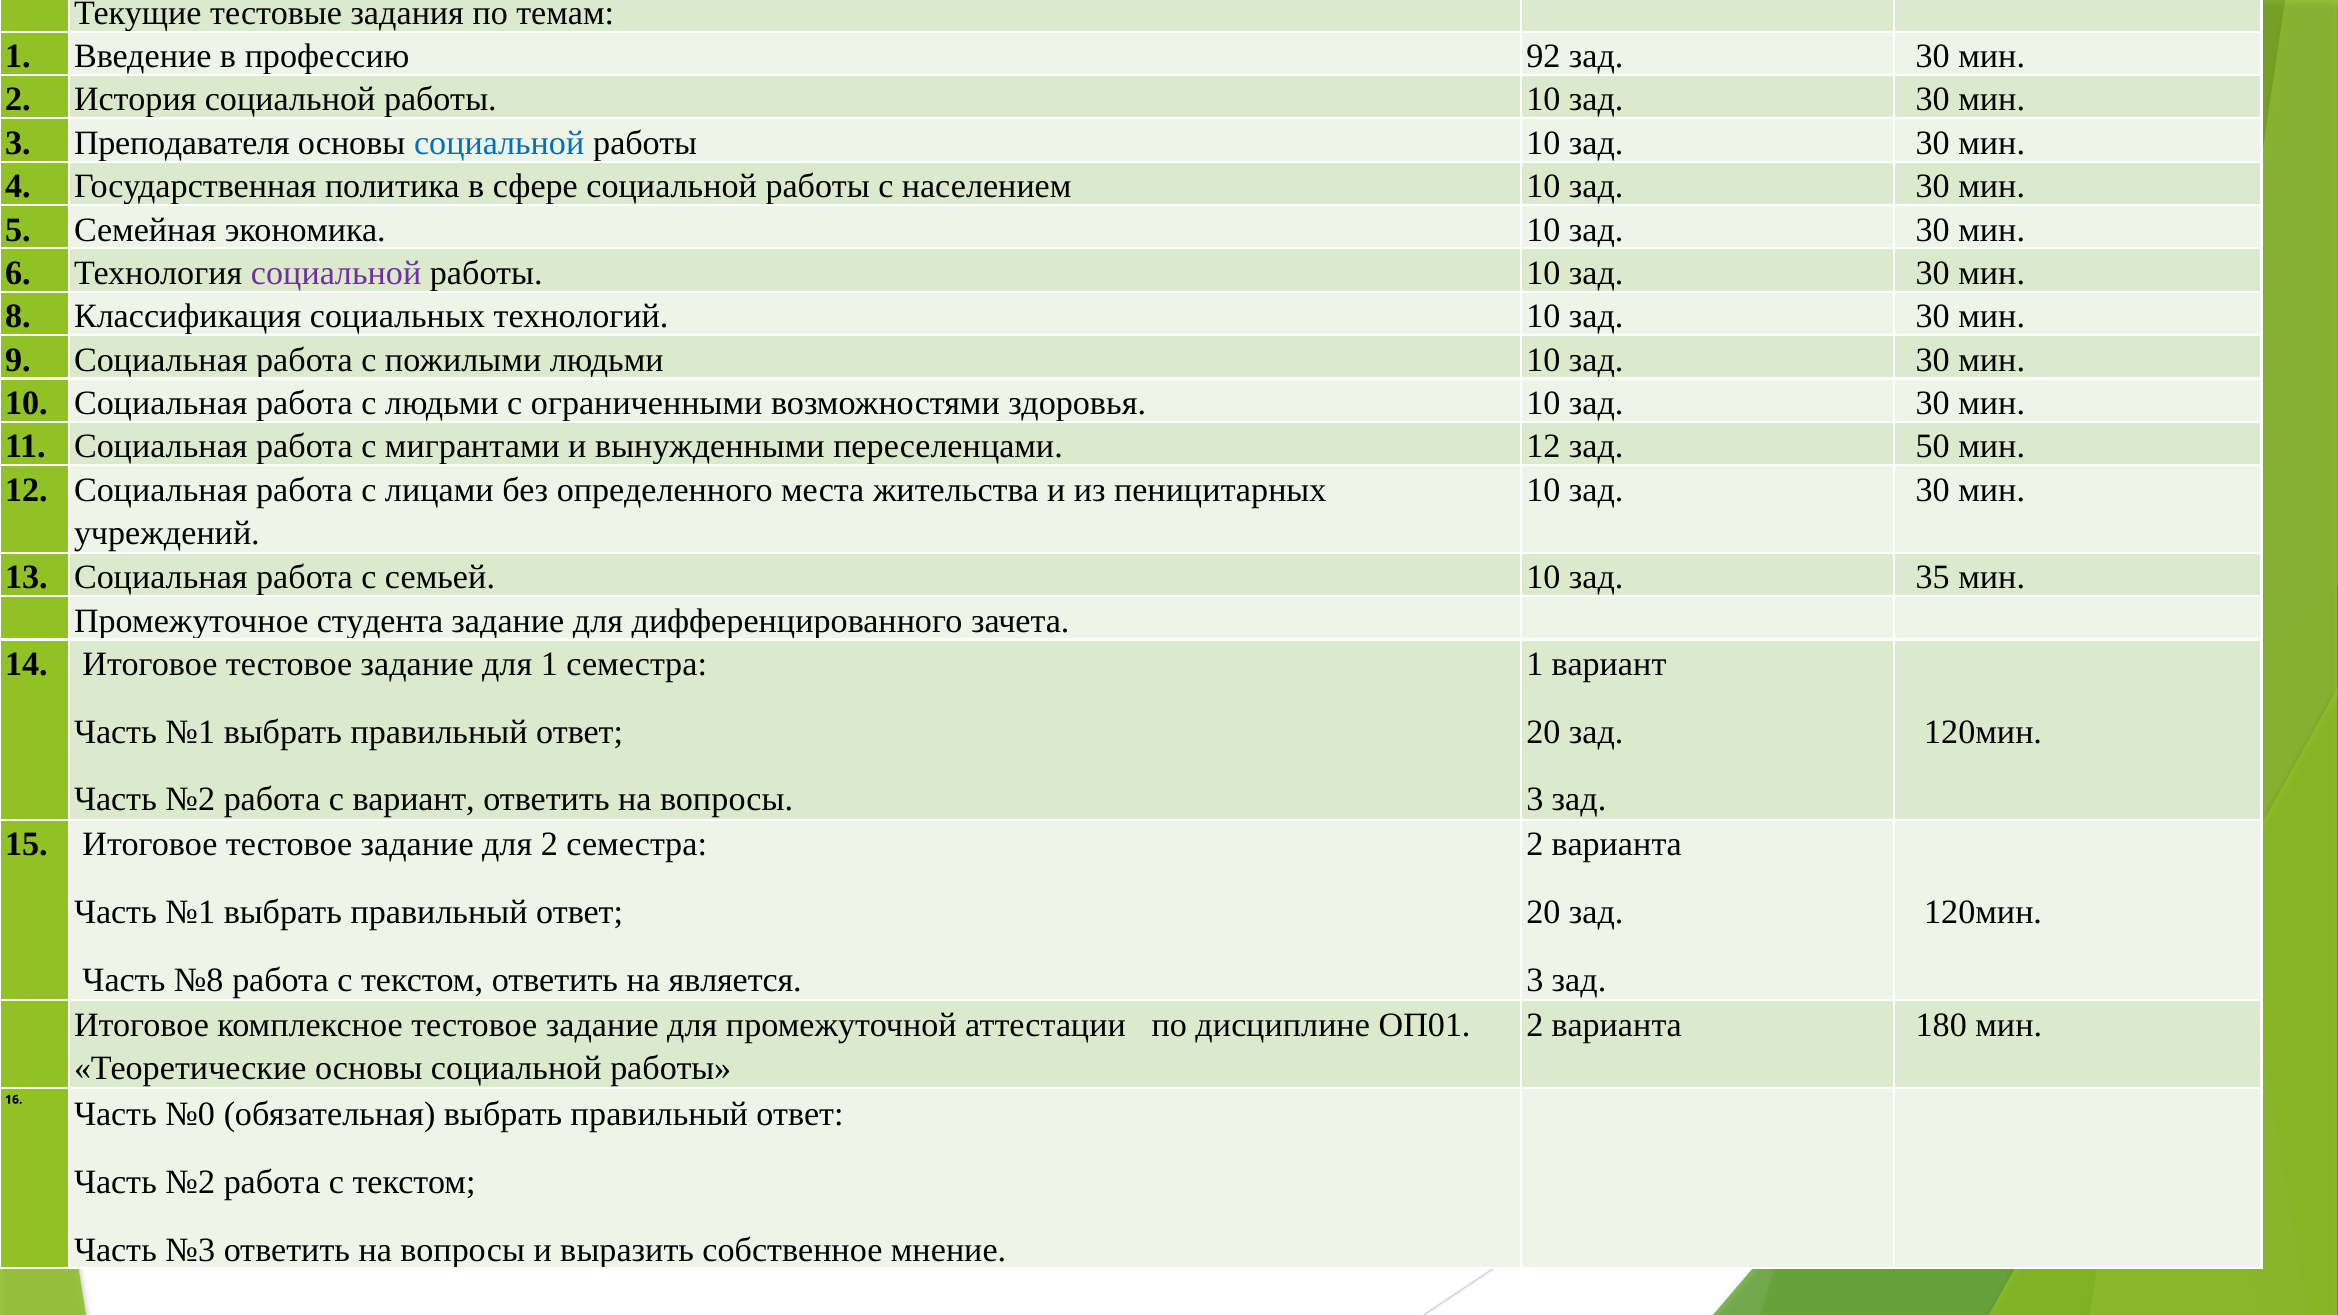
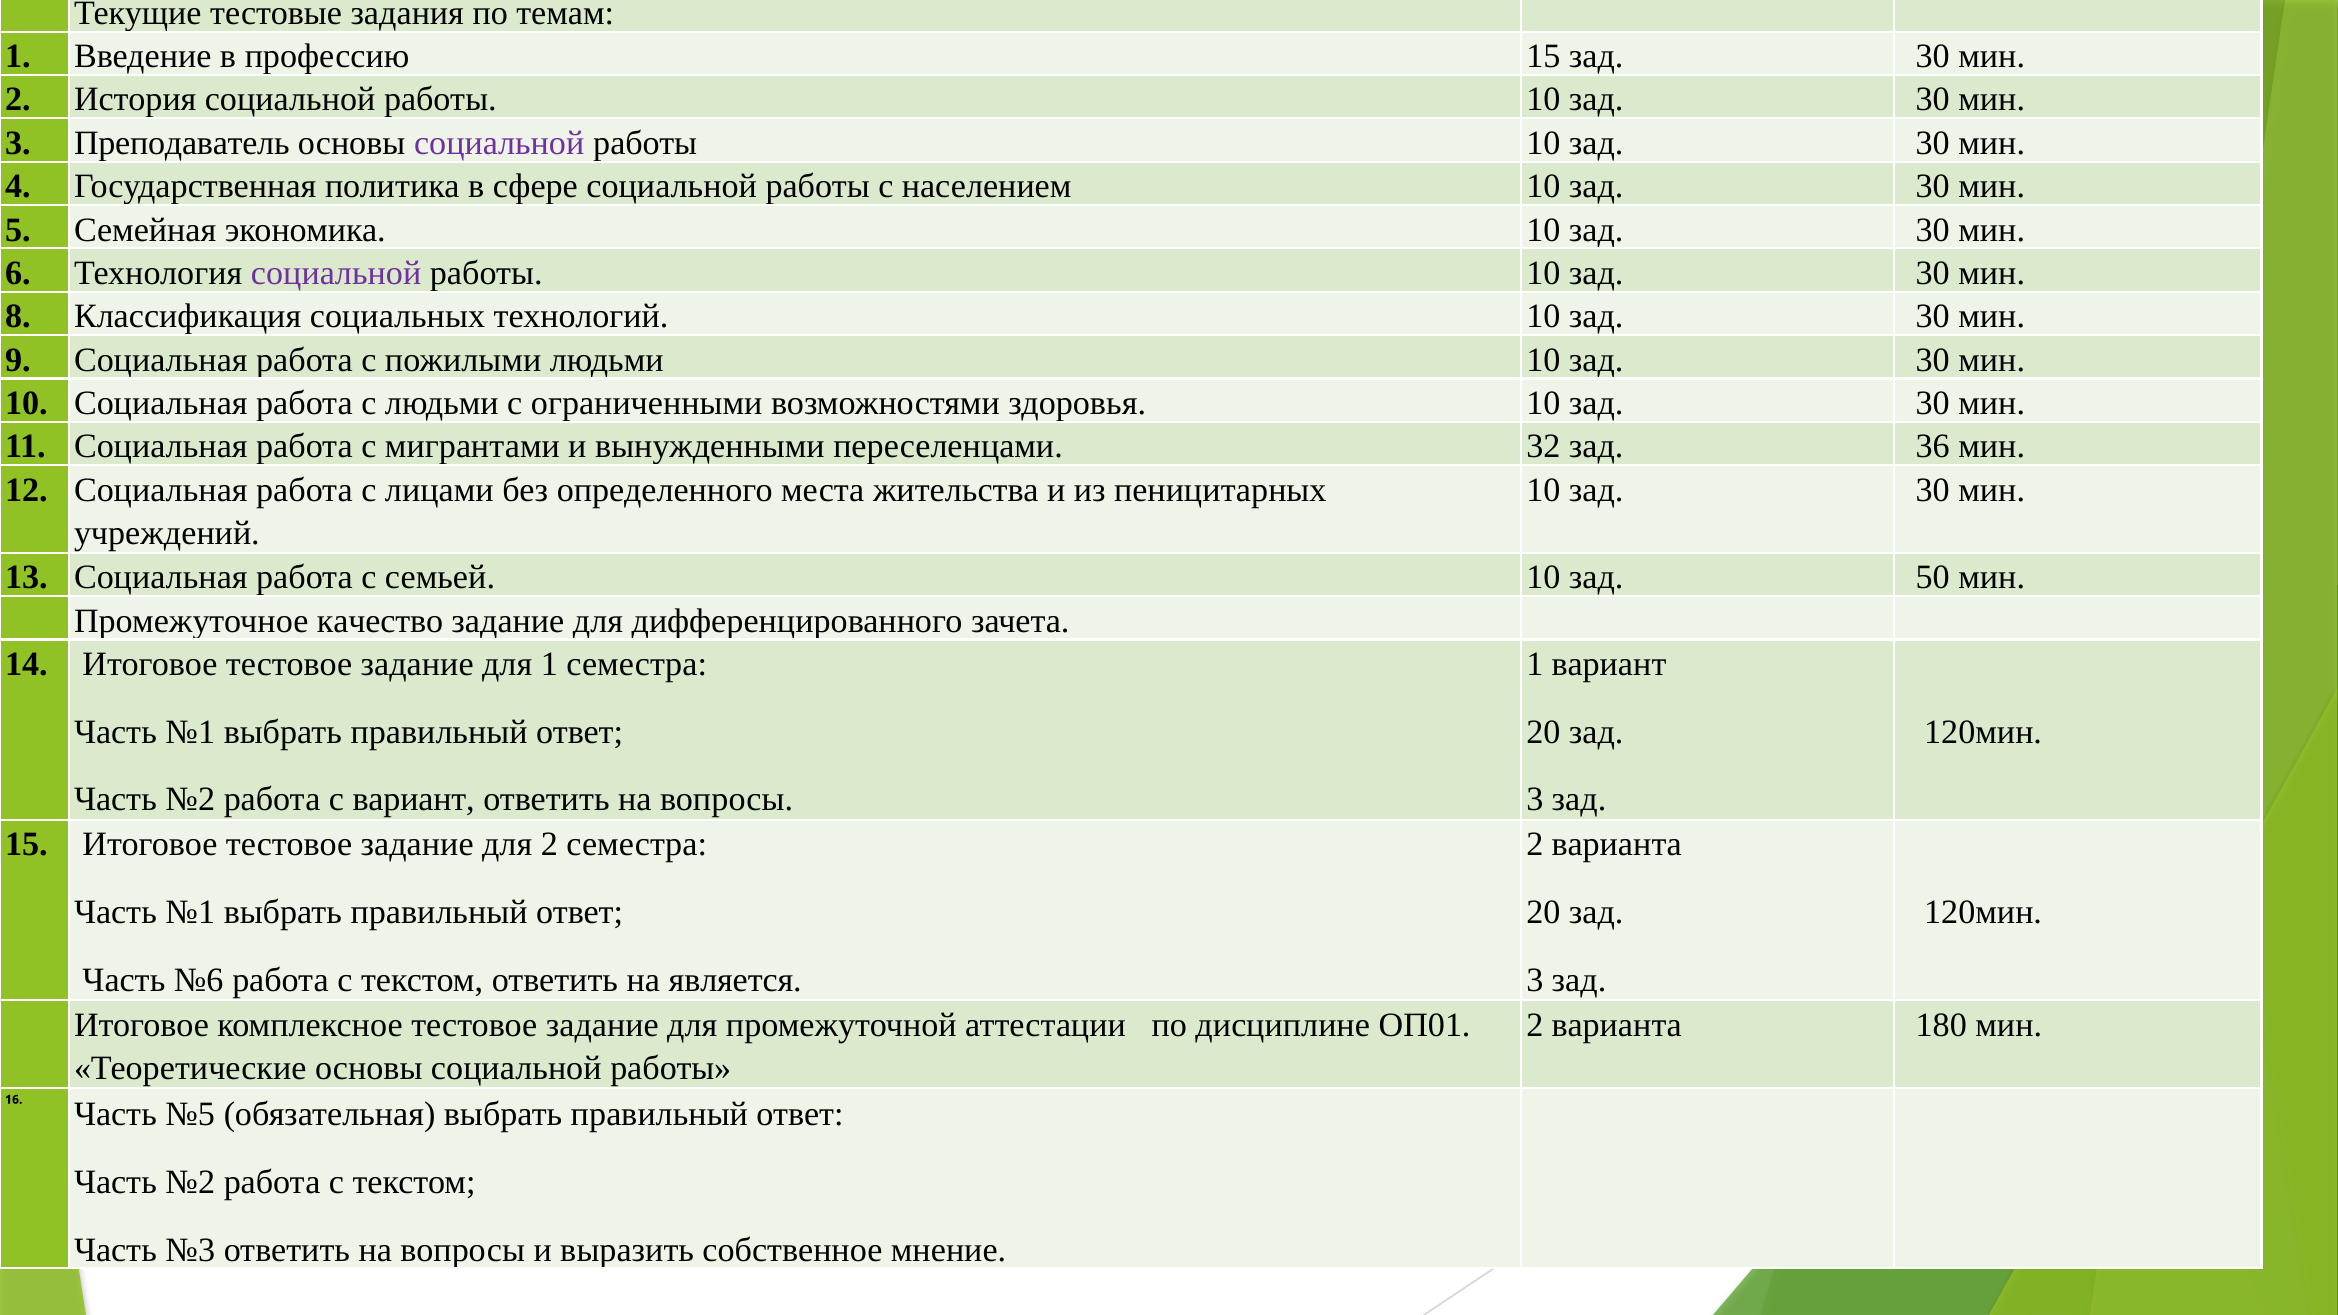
профессию 92: 92 -> 15 (1543, 56)
Преподавателя: Преподавателя -> Преподаватель (182, 143)
социальной colour: blue -> purple (499, 143)
переселенцами 12: 12 -> 32 (1543, 447)
50: 50 -> 36 (1933, 447)
35: 35 -> 50 (1933, 578)
студента: студента -> качество (380, 621)
№8: №8 -> №6 (199, 980)
№0: №0 -> №5 (190, 1115)
